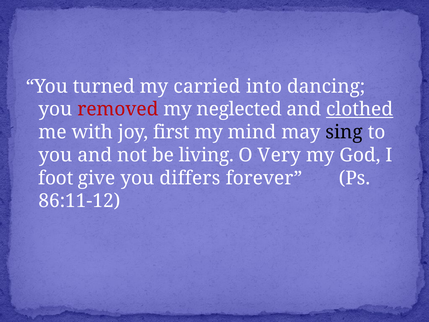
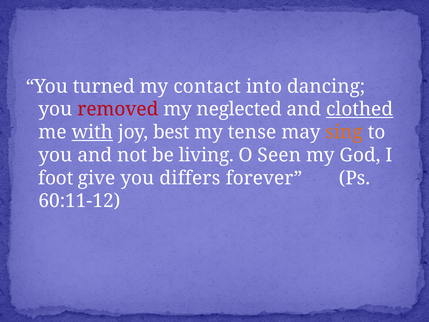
carried: carried -> contact (207, 86)
with underline: none -> present (92, 132)
first: first -> best (171, 132)
mind: mind -> tense (252, 132)
sing colour: black -> orange (344, 132)
Very: Very -> Seen (279, 155)
86:11-12: 86:11-12 -> 60:11-12 (80, 201)
